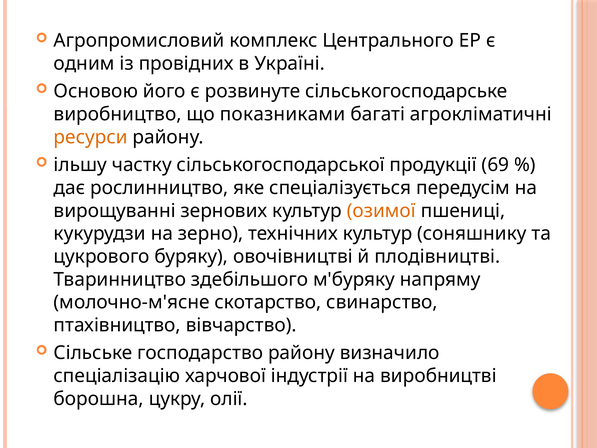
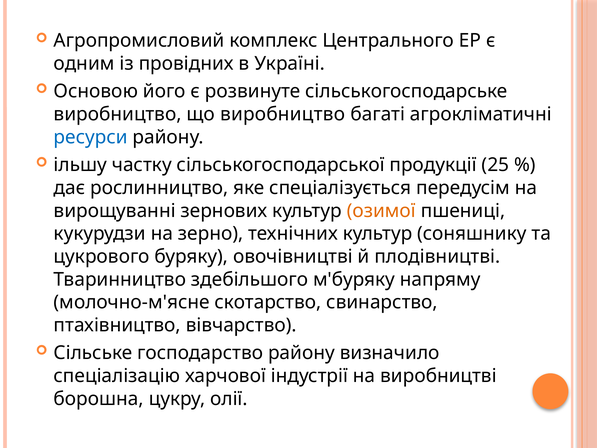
що показниками: показниками -> виробництво (283, 114)
ресурси colour: orange -> blue (91, 137)
69: 69 -> 25 (495, 165)
